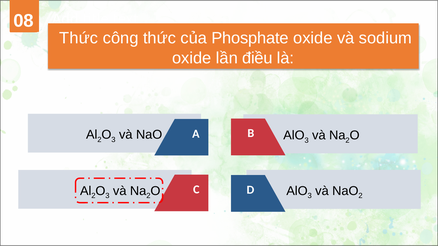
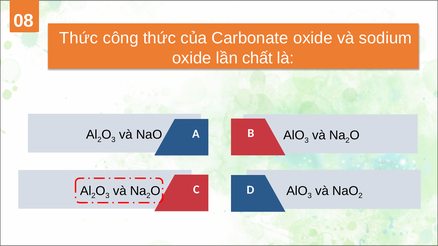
Phosphate: Phosphate -> Carbonate (250, 38)
điều: điều -> chất (257, 58)
